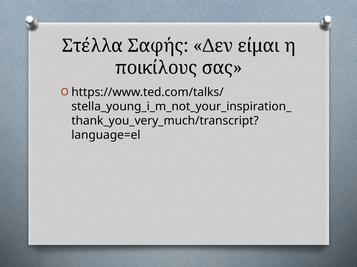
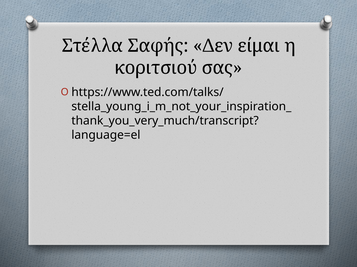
ποικίλους: ποικίλους -> κοριτσιού (156, 68)
